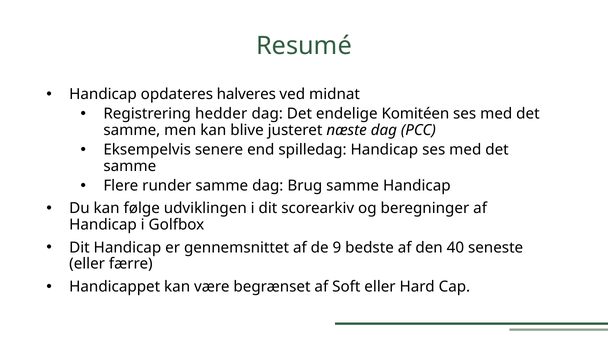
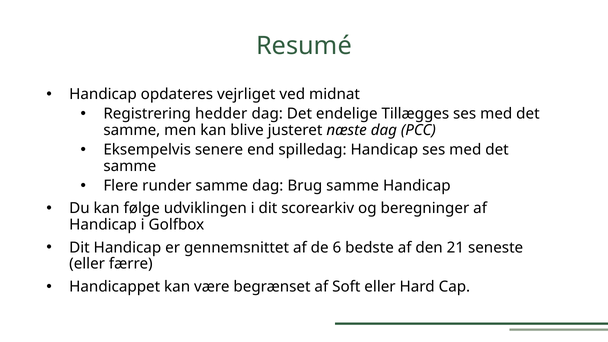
halveres: halveres -> vejrliget (246, 94)
Komitéen: Komitéen -> Tillægges (415, 114)
9: 9 -> 6 (337, 248)
40: 40 -> 21 (455, 248)
